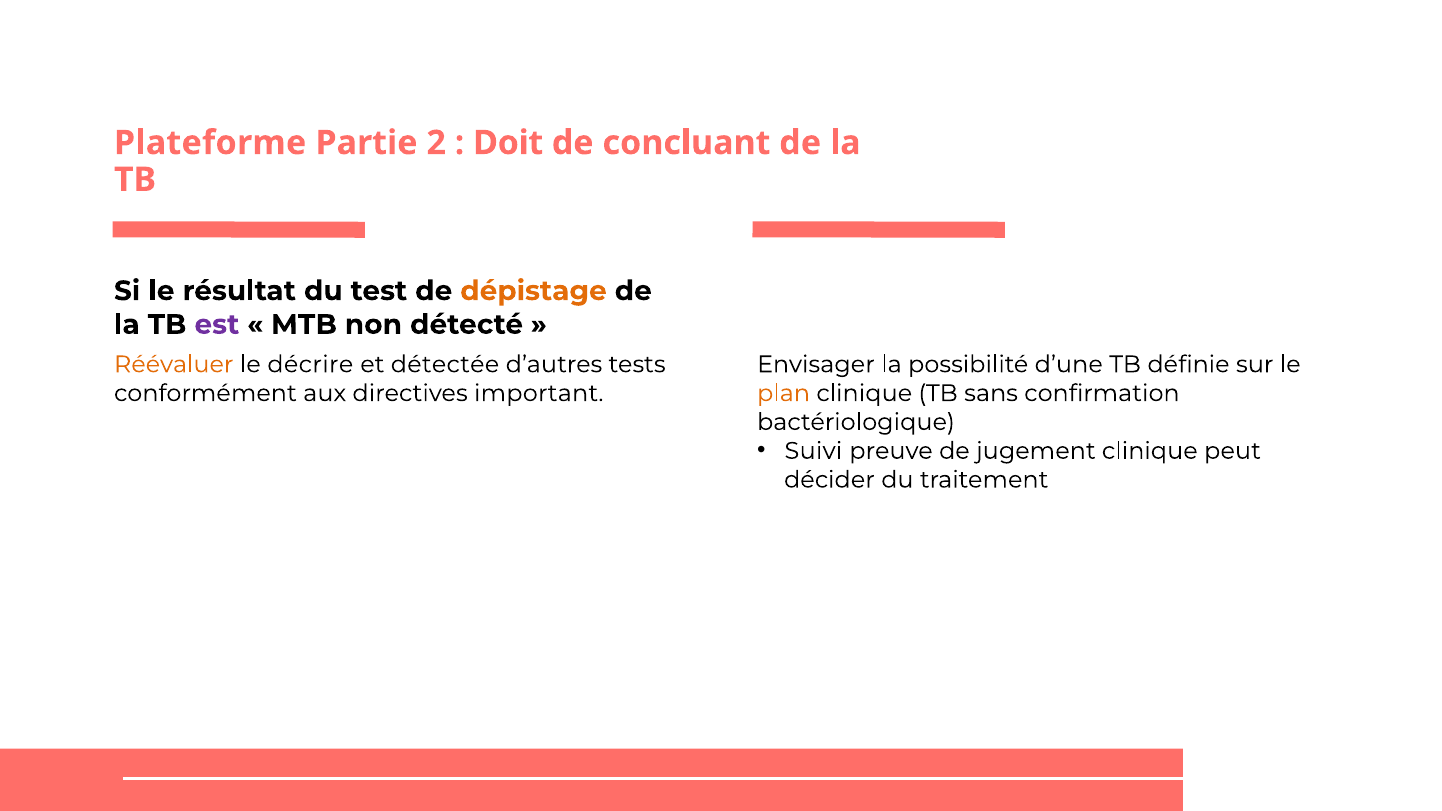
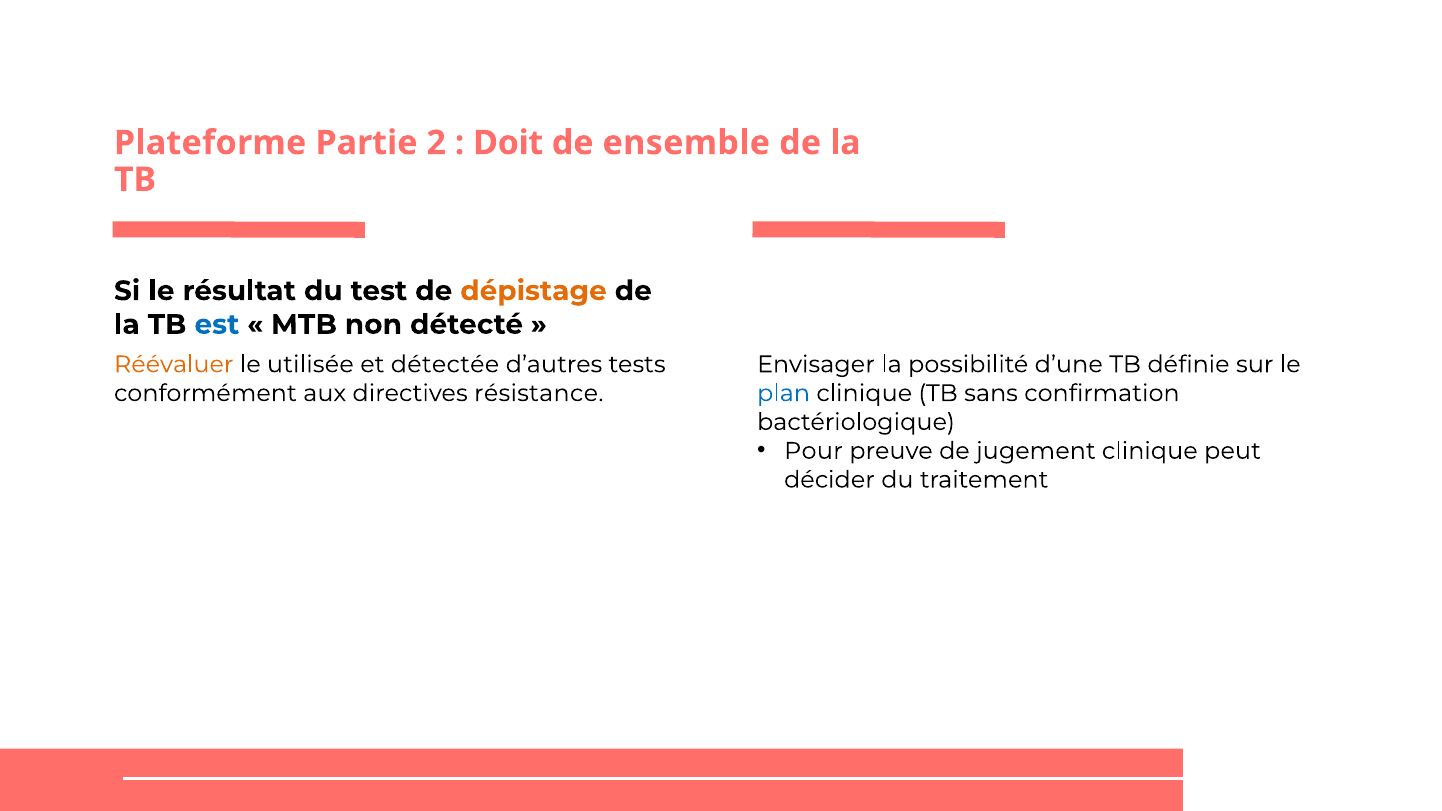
concluant: concluant -> ensemble (686, 143)
est colour: purple -> blue (217, 325)
décrire: décrire -> utilisée (310, 364)
important: important -> résistance (539, 393)
plan colour: orange -> blue (784, 393)
Suivi: Suivi -> Pour (813, 451)
